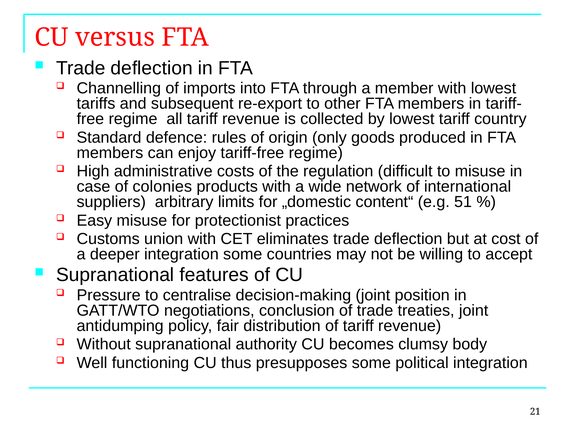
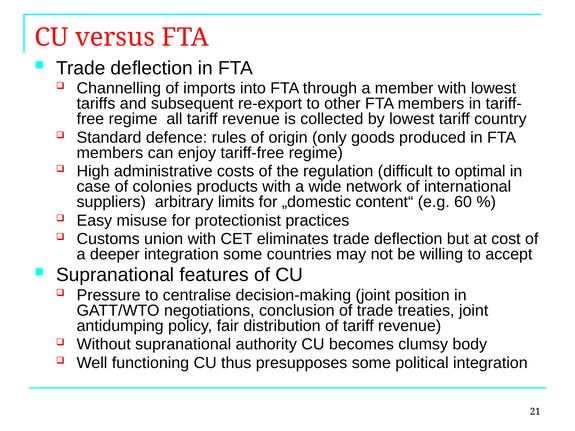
to misuse: misuse -> optimal (480, 171)
51: 51 -> 60 (463, 202)
